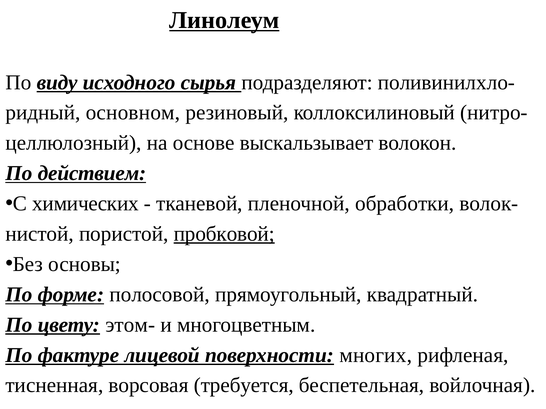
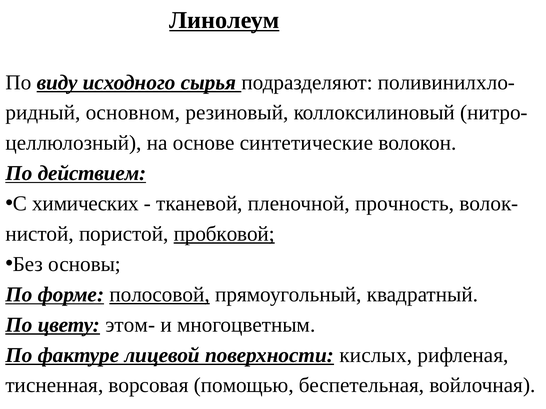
выскальзывает: выскальзывает -> синтетические (306, 143)
обработки: обработки -> прочность (405, 204)
полосовой underline: none -> present (160, 295)
многих: многих -> кислых (376, 355)
требуется: требуется -> помощью (244, 386)
